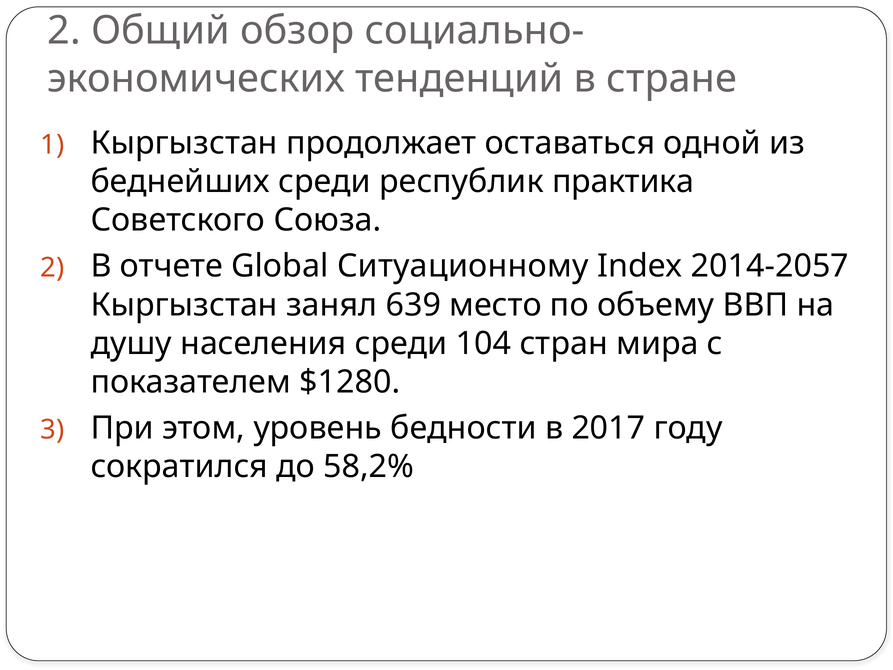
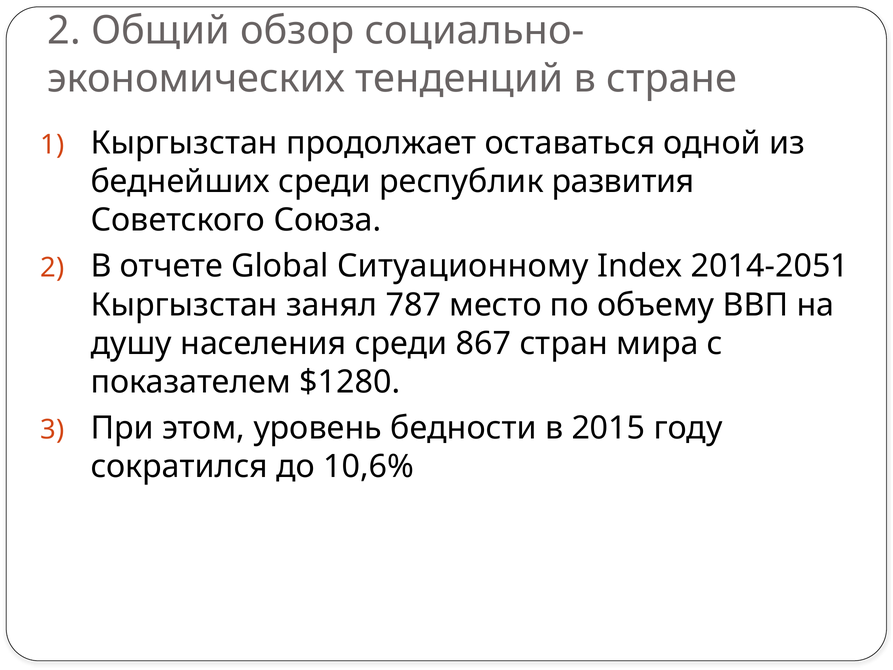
практика: практика -> развития (623, 182)
2014-2057: 2014-2057 -> 2014-2051 (770, 266)
639: 639 -> 787 (413, 305)
104: 104 -> 867 (484, 343)
2017: 2017 -> 2015 (608, 428)
58,2%: 58,2% -> 10,6% (369, 467)
